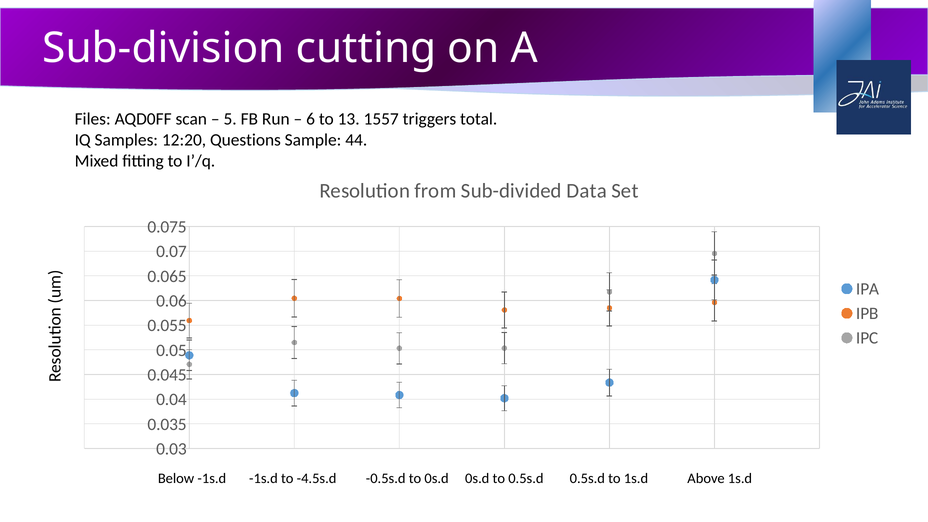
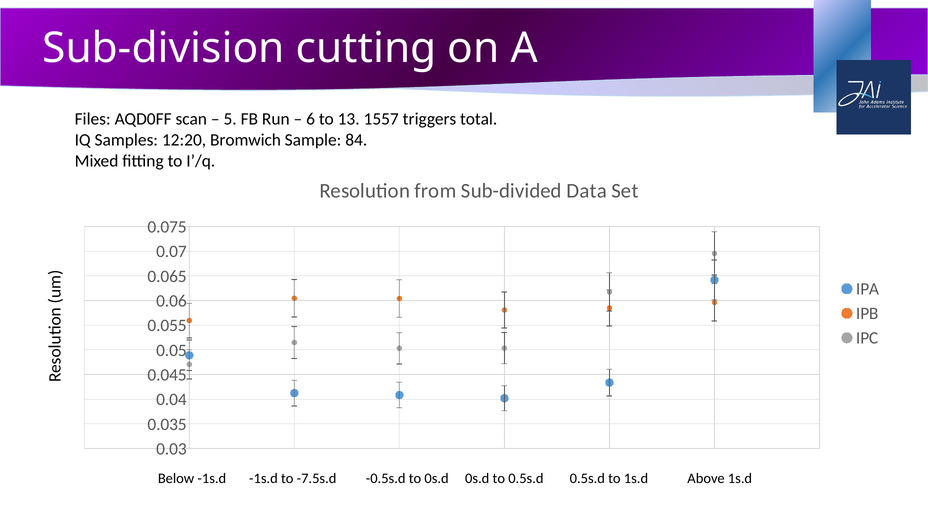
Questions: Questions -> Bromwich (246, 140)
44: 44 -> 84 (356, 140)
-4.5s.d: -4.5s.d -> -7.5s.d (317, 478)
